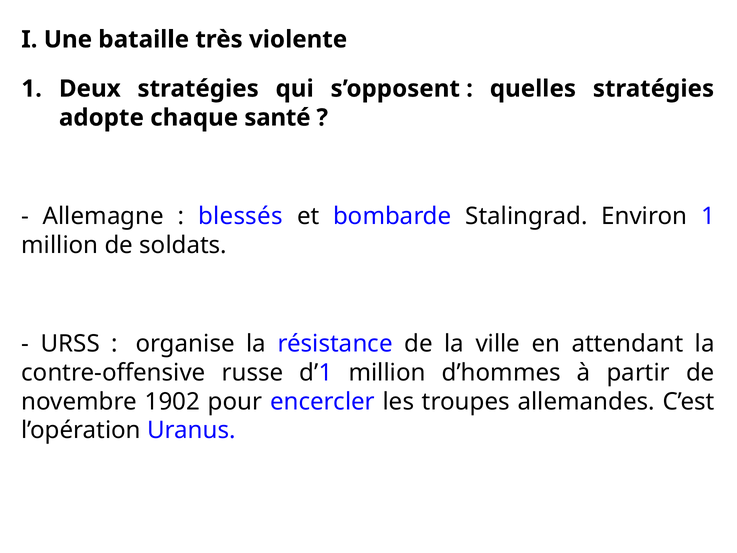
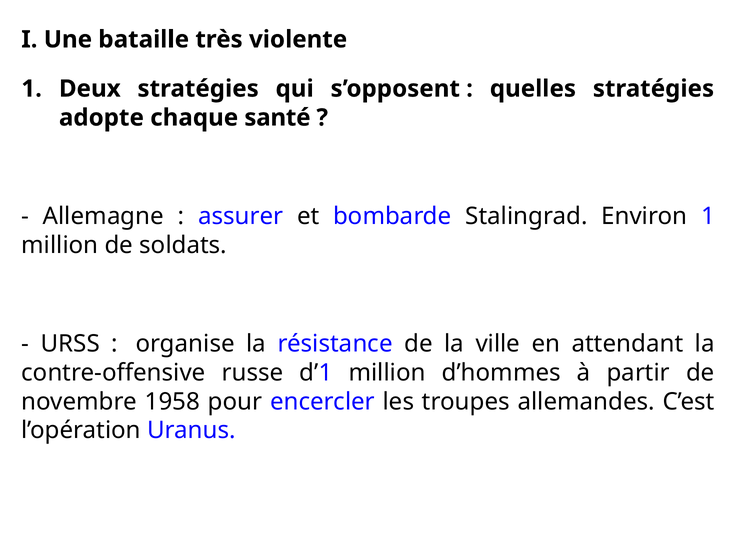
blessés: blessés -> assurer (241, 216)
1902: 1902 -> 1958 (172, 401)
